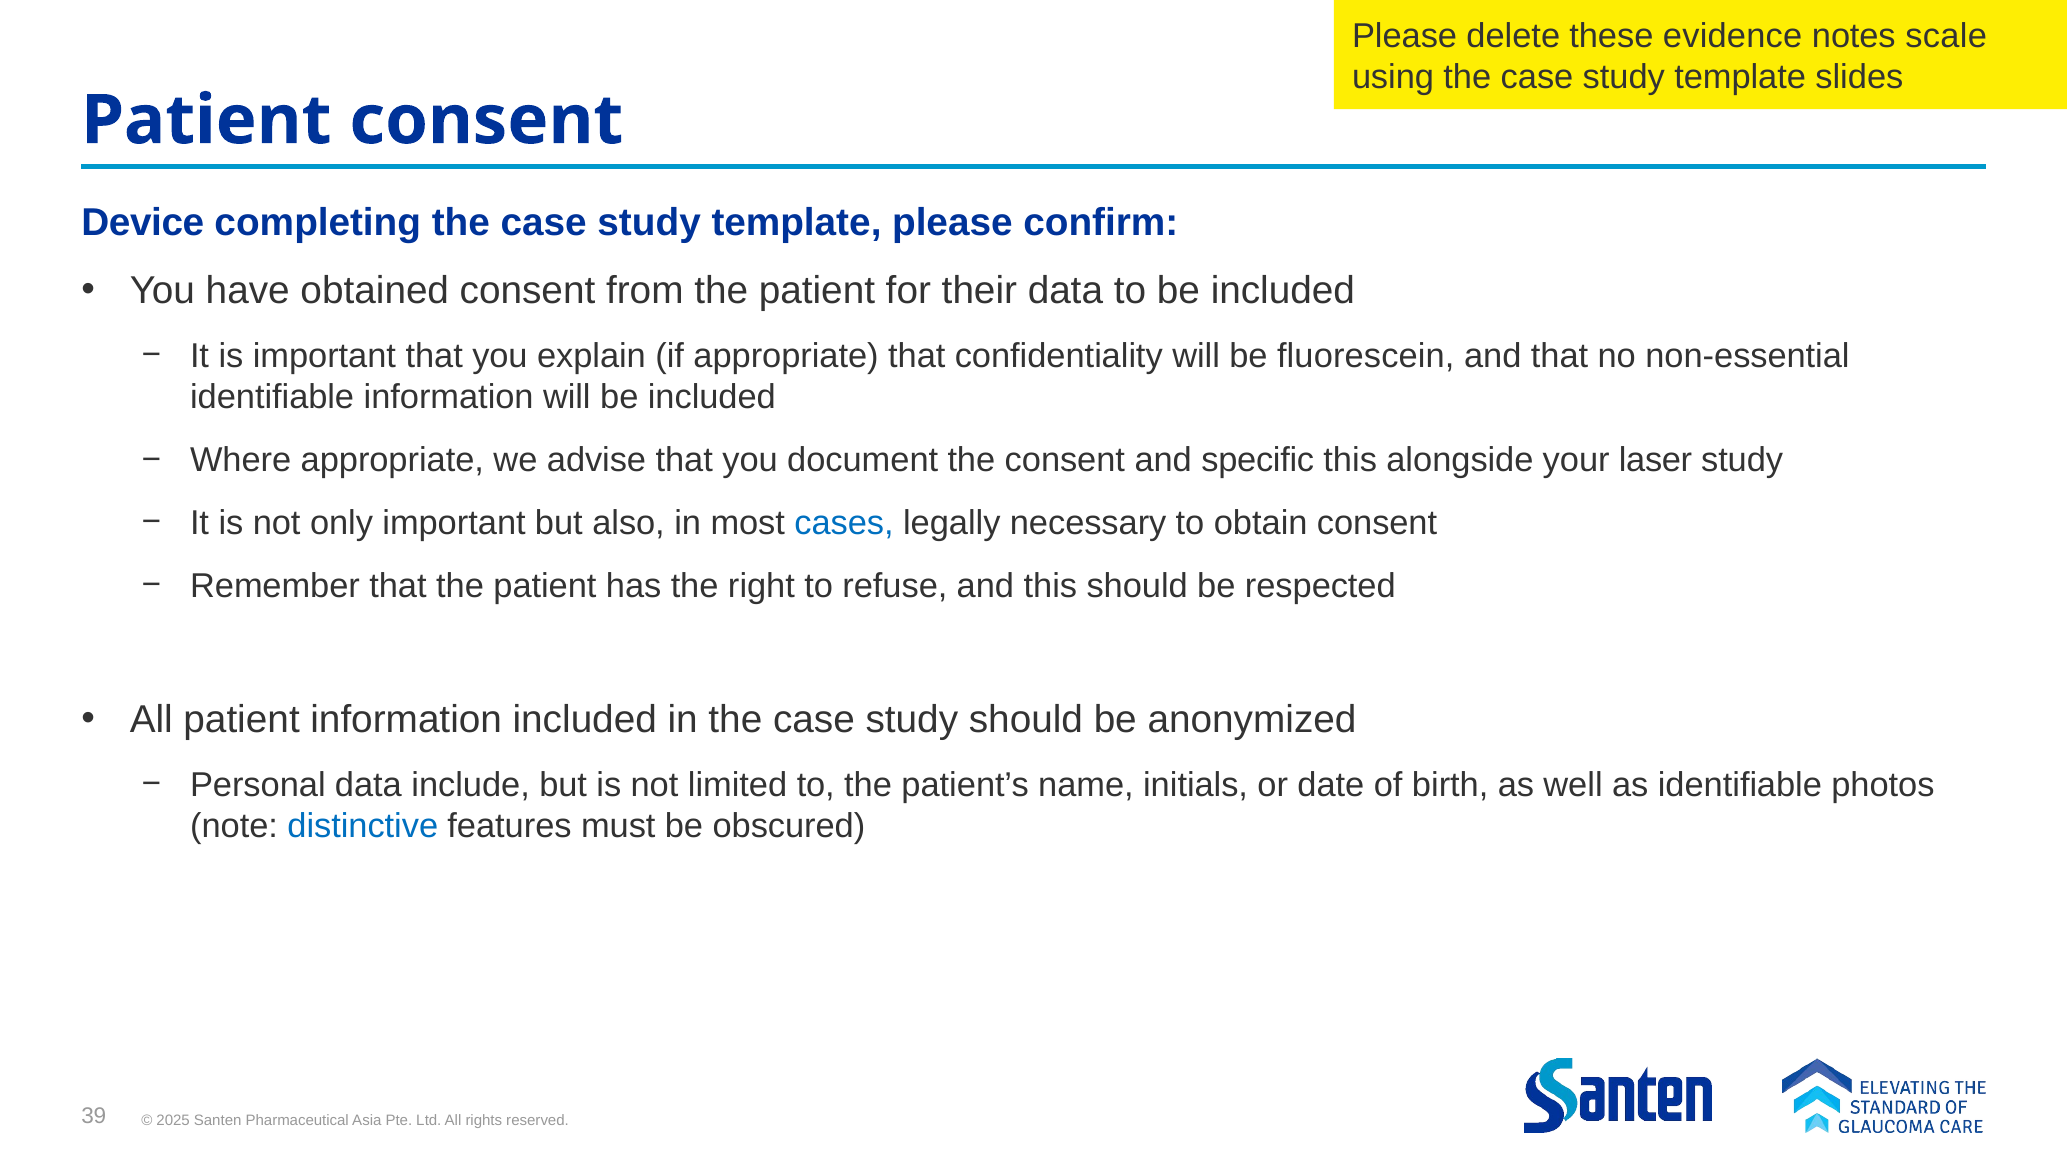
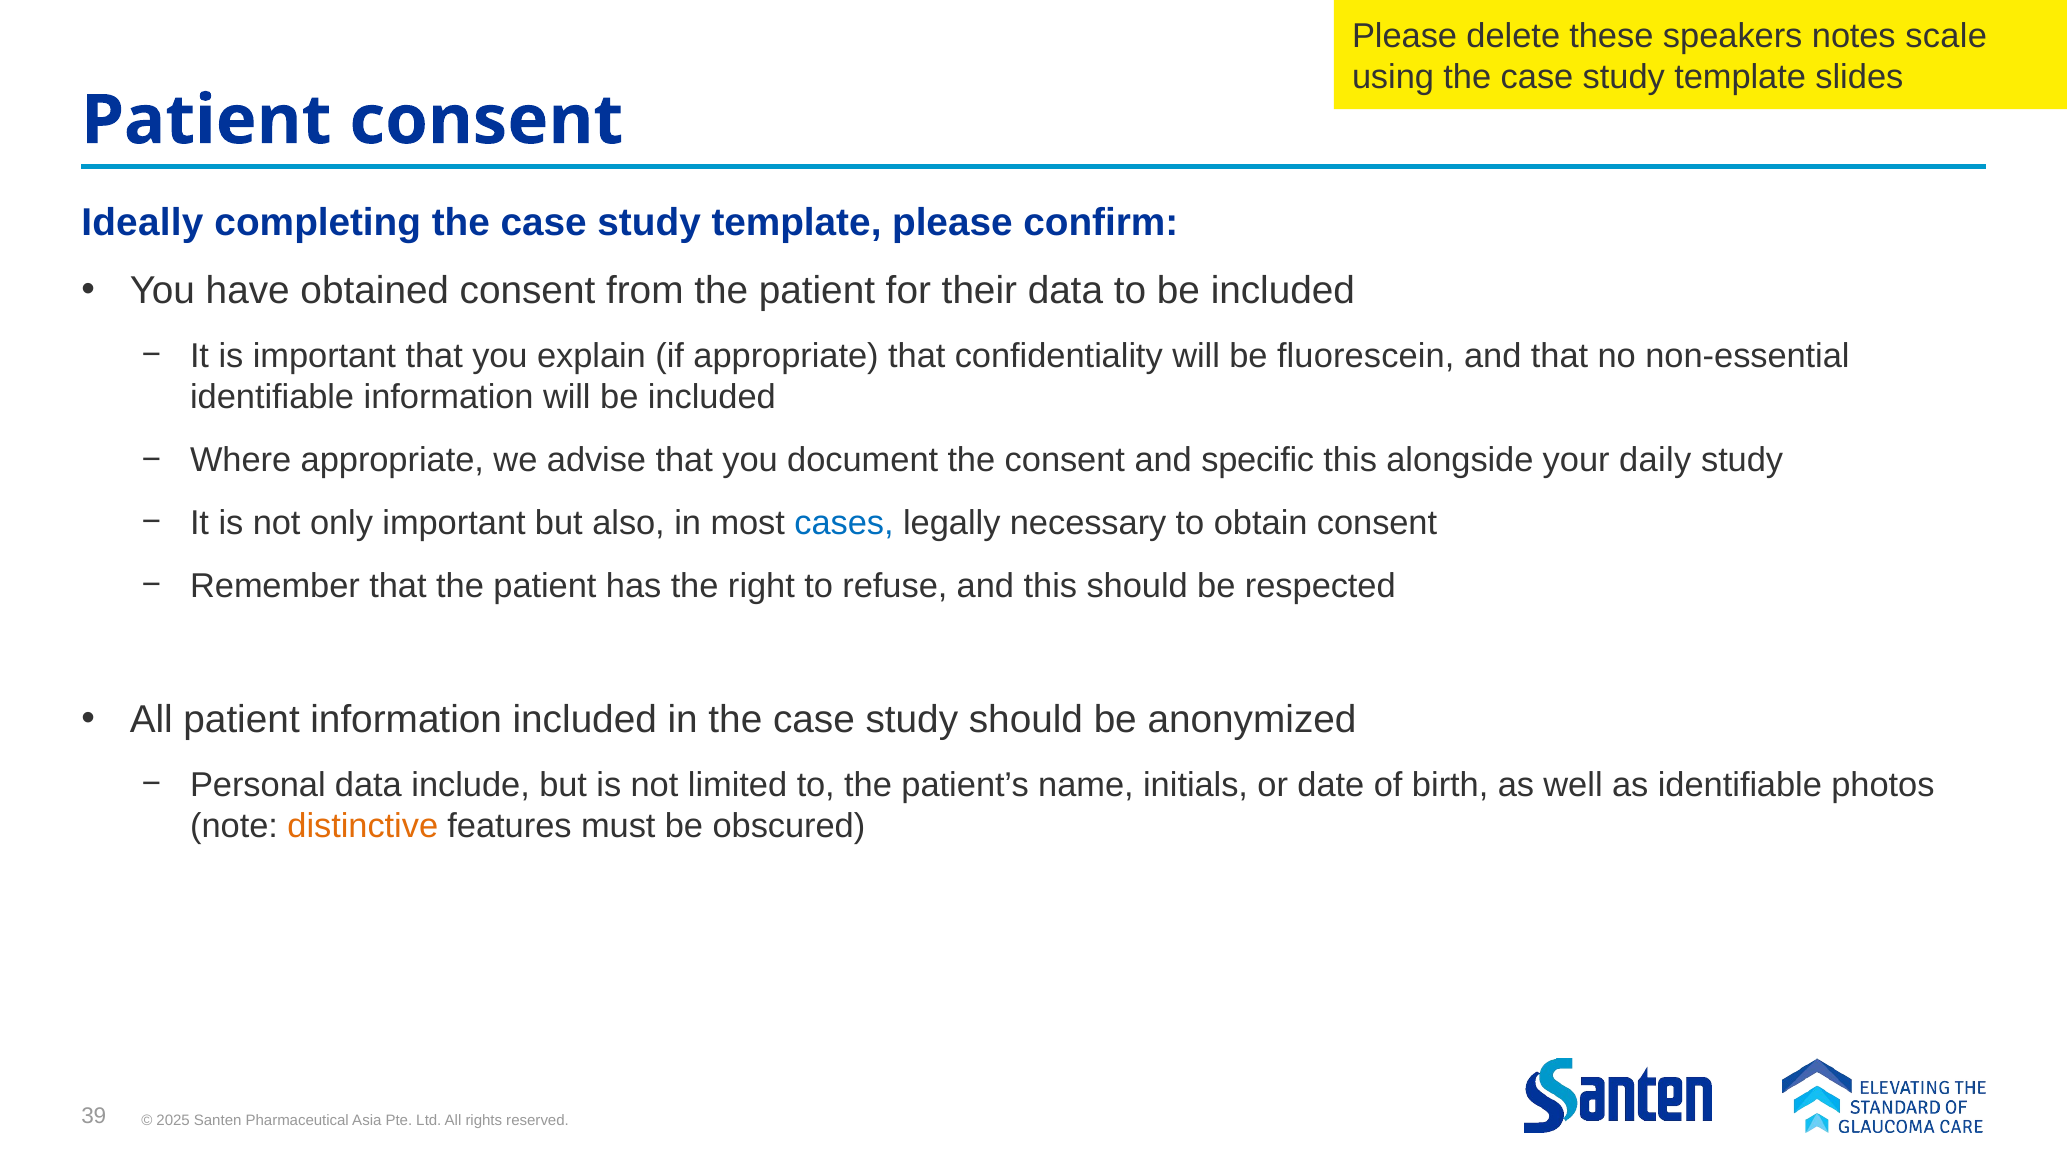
evidence: evidence -> speakers (1733, 36)
Device: Device -> Ideally (142, 223)
laser: laser -> daily (1655, 460)
distinctive colour: blue -> orange (363, 826)
